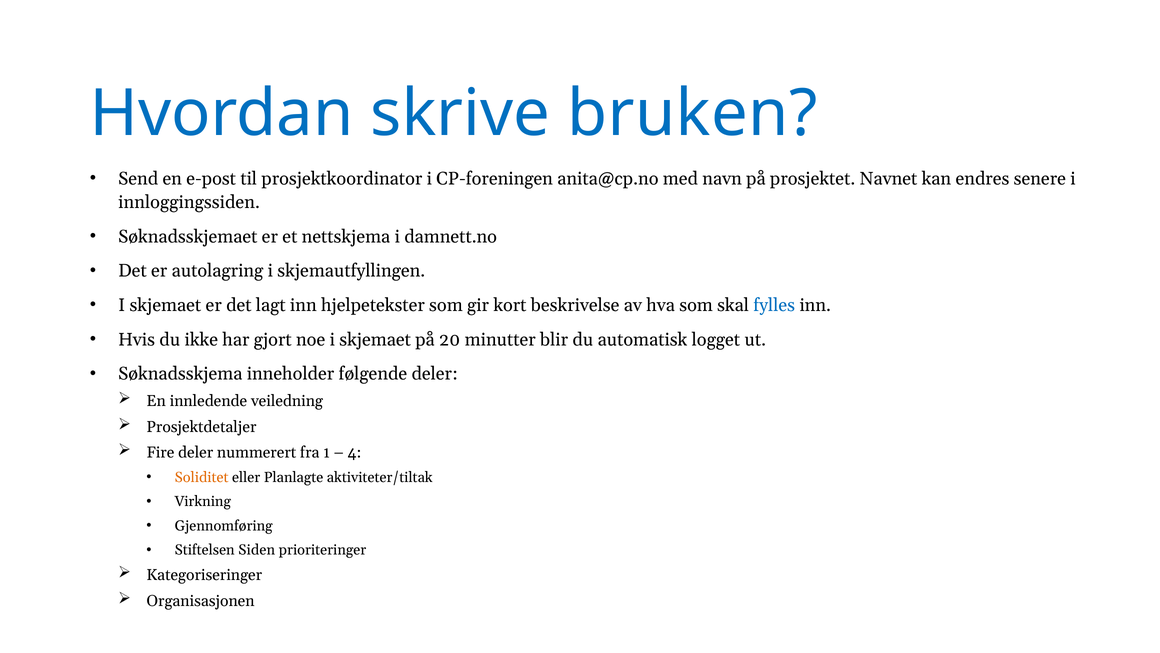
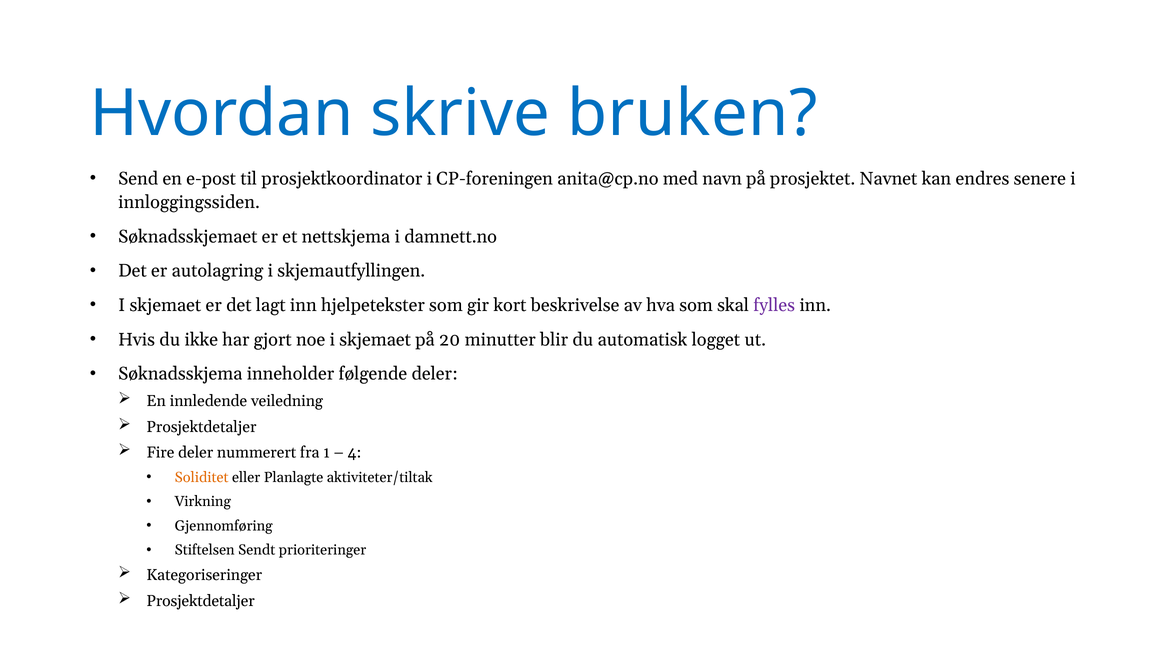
fylles colour: blue -> purple (774, 305)
Siden: Siden -> Sendt (257, 550)
Organisasjonen: Organisasjonen -> Prosjektdetaljer (201, 601)
